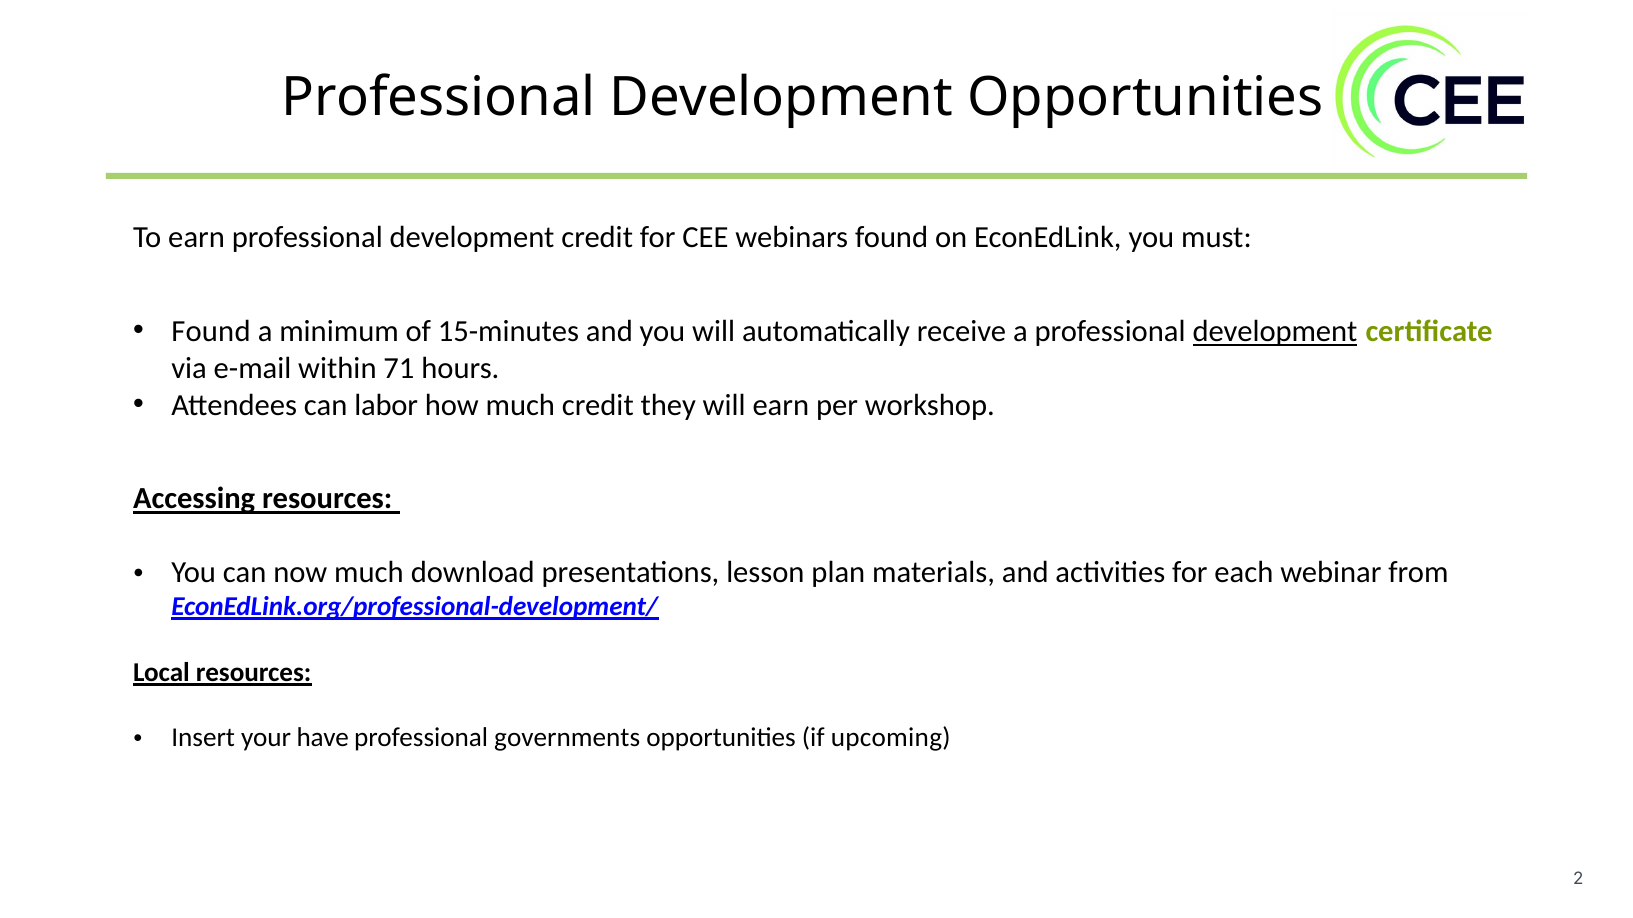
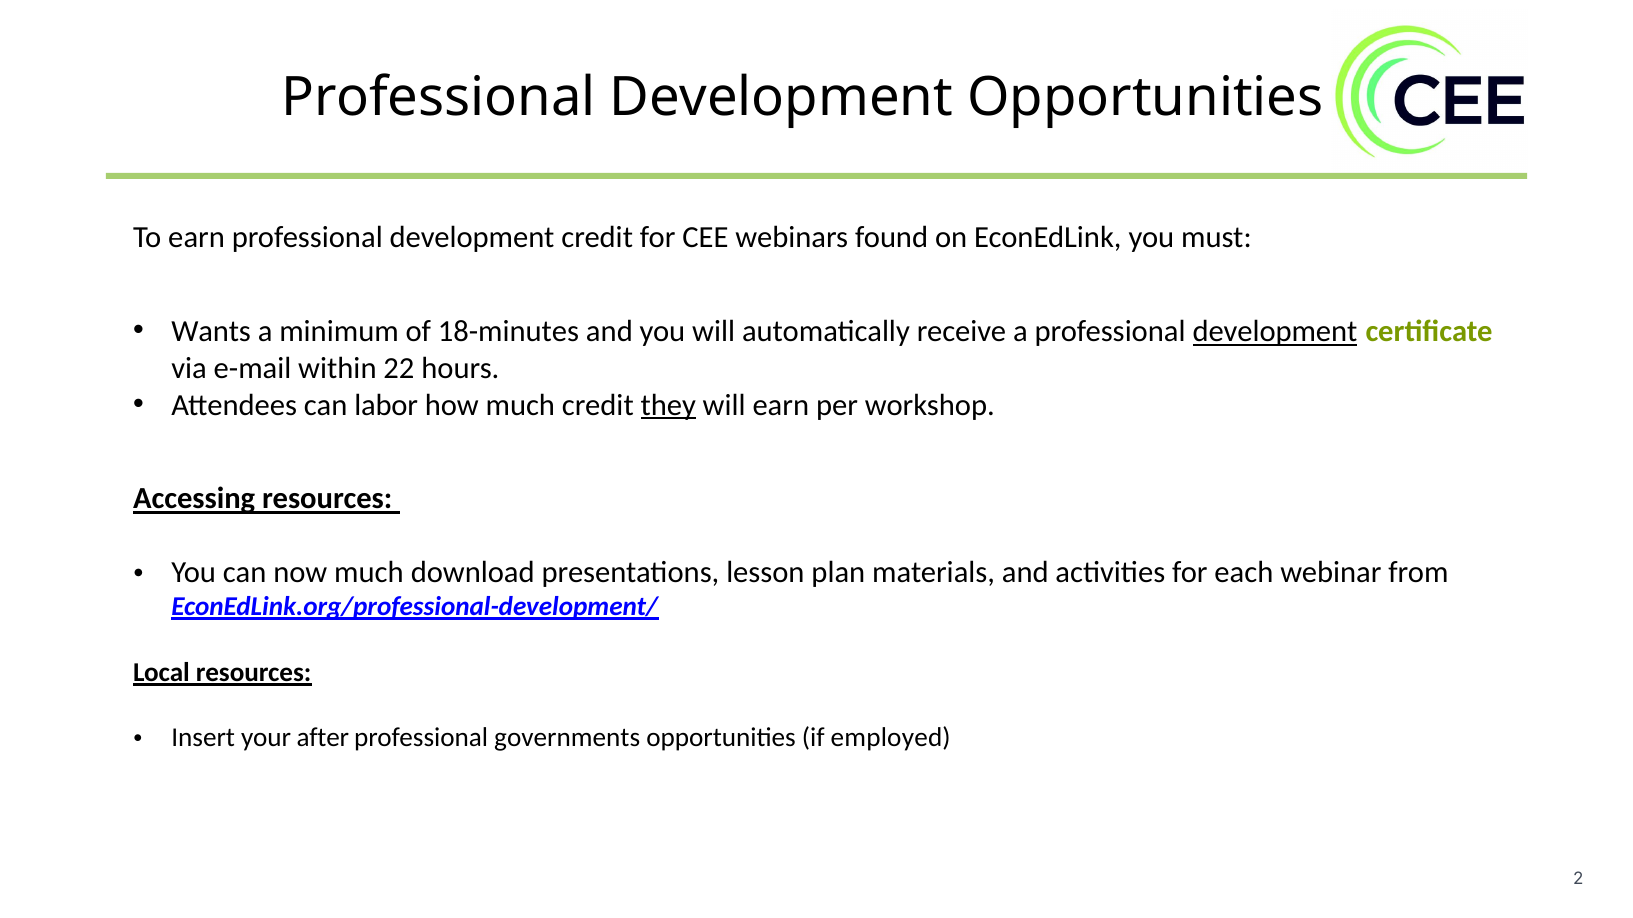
Found: Found -> Wants (211, 332)
15-minutes: 15-minutes -> 18-minutes (509, 332)
71: 71 -> 22 (399, 368)
they underline: none -> present (668, 405)
have: have -> after (323, 738)
upcoming: upcoming -> employed (891, 738)
